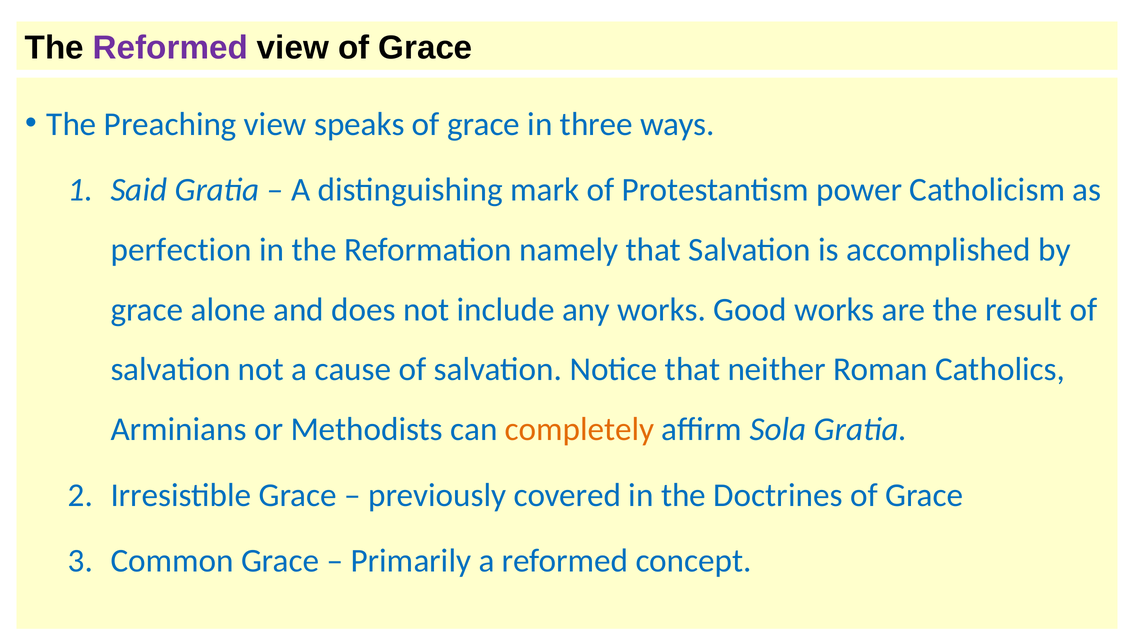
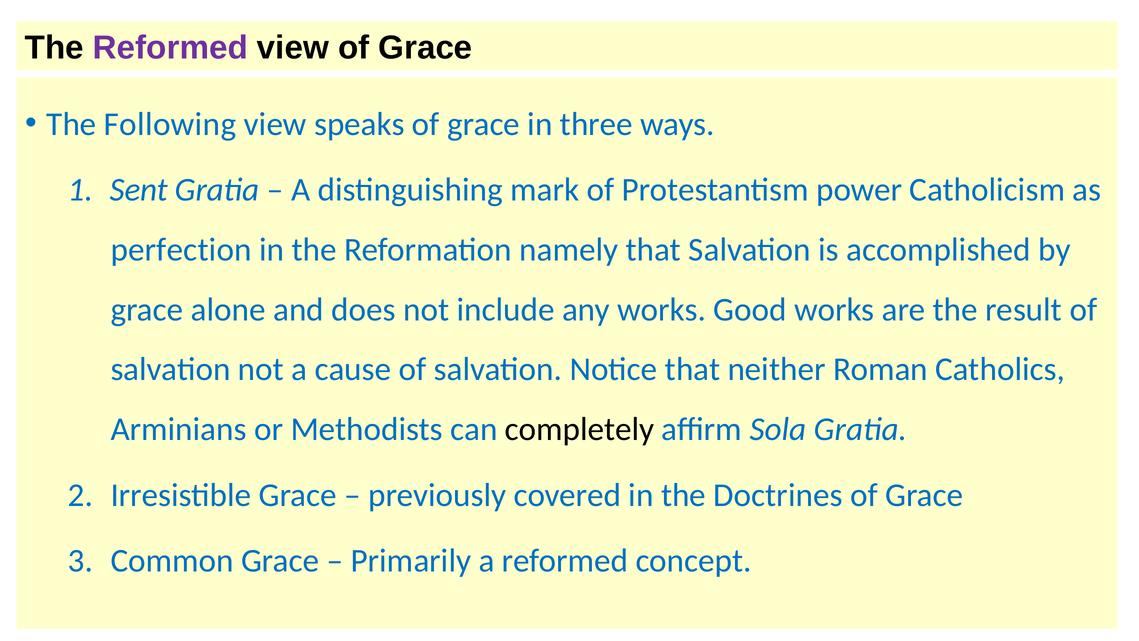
Preaching: Preaching -> Following (170, 124)
Said: Said -> Sent (139, 190)
completely colour: orange -> black (580, 429)
